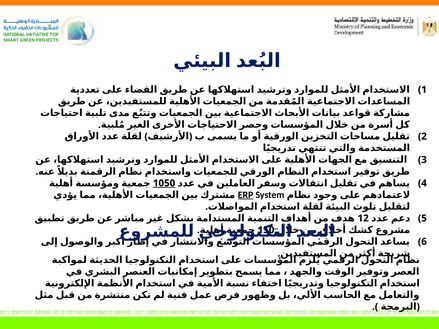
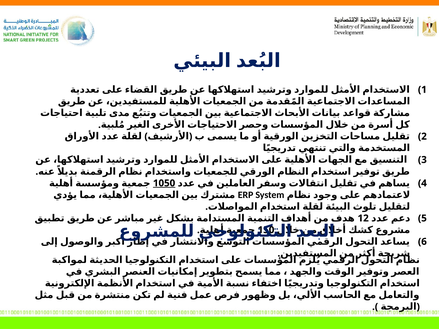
ERP underline: present -> none (246, 195)
